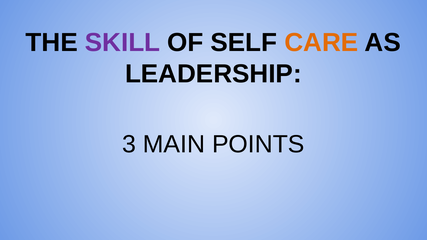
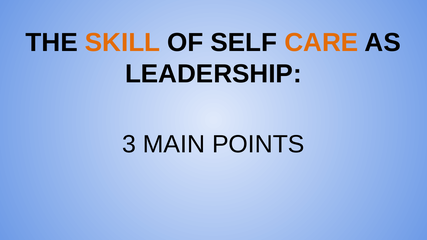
SKILL colour: purple -> orange (123, 43)
